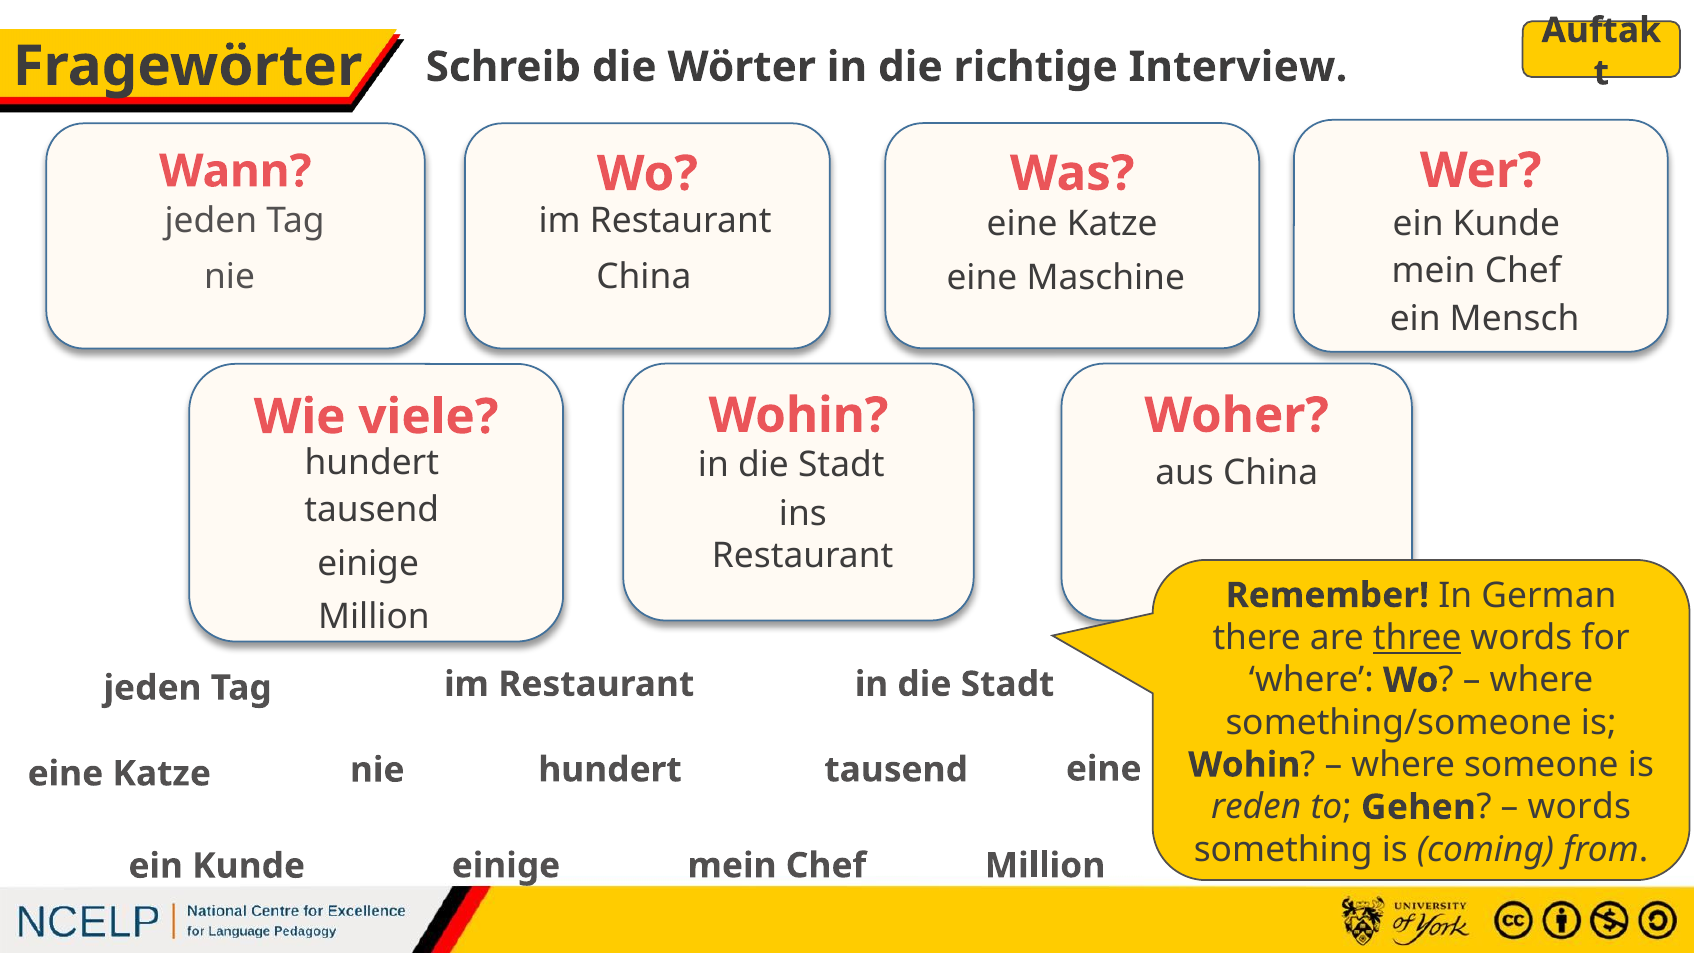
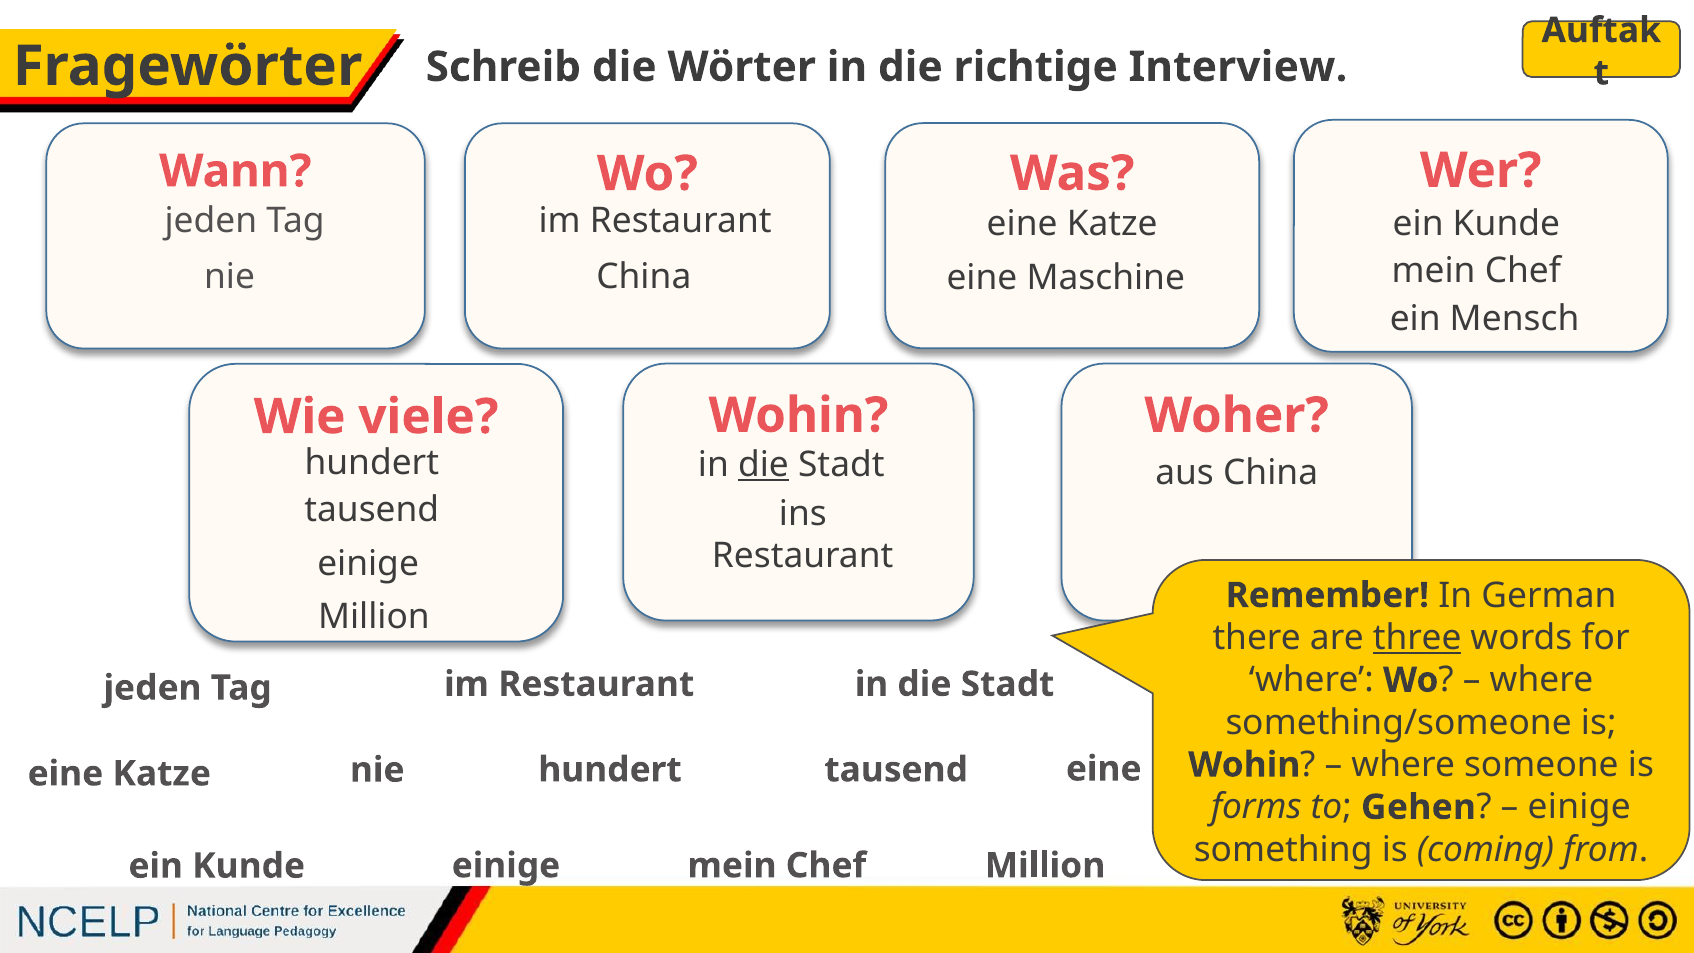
die underline: none -> present (763, 465)
reden: reden -> forms (1256, 807)
words: words -> einige (1579, 807)
